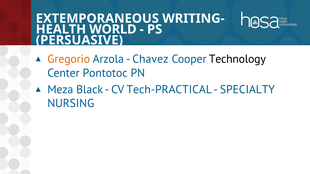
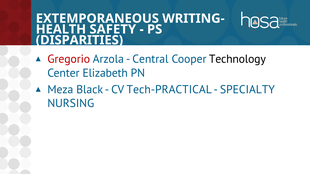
WORLD: WORLD -> SAFETY (113, 29)
PERSUASIVE: PERSUASIVE -> DISPARITIES (79, 40)
Gregorio colour: orange -> red (69, 59)
Chavez: Chavez -> Central (150, 59)
Pontotoc: Pontotoc -> Elizabeth (105, 73)
